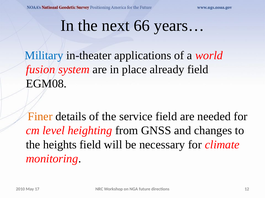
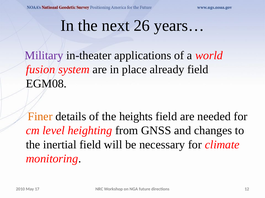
66: 66 -> 26 (142, 26)
Military colour: blue -> purple (44, 56)
service: service -> heights (136, 117)
heights: heights -> inertial (60, 145)
